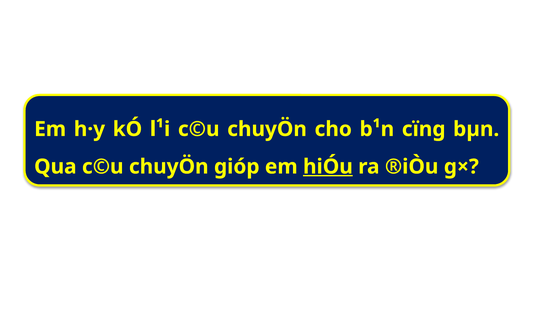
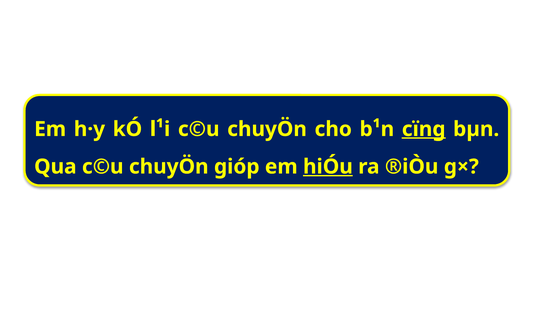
cïng underline: none -> present (424, 129)
